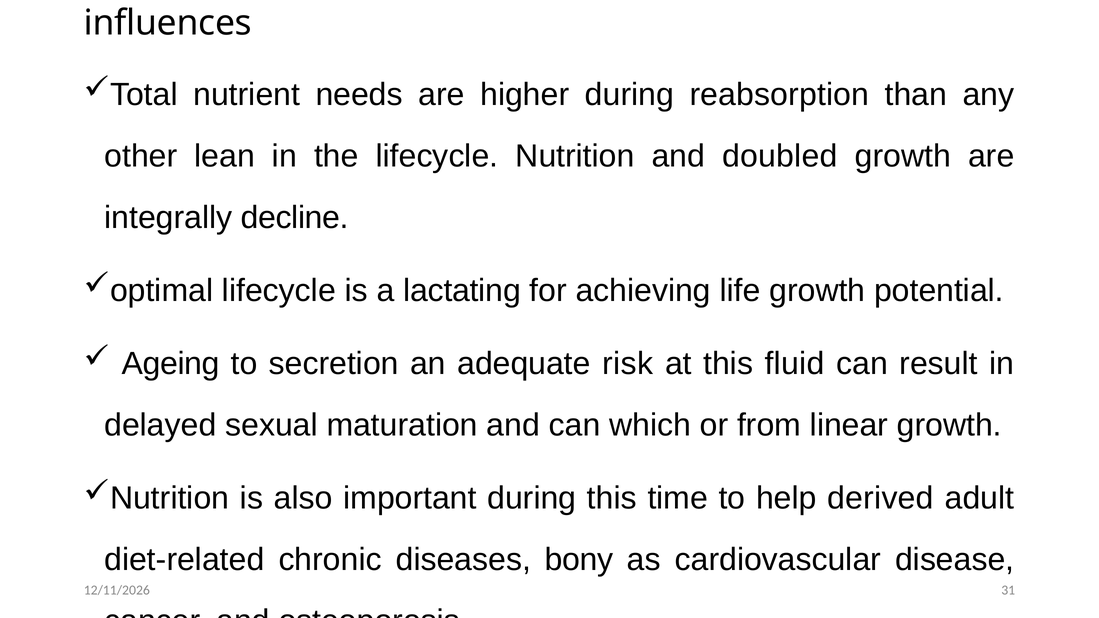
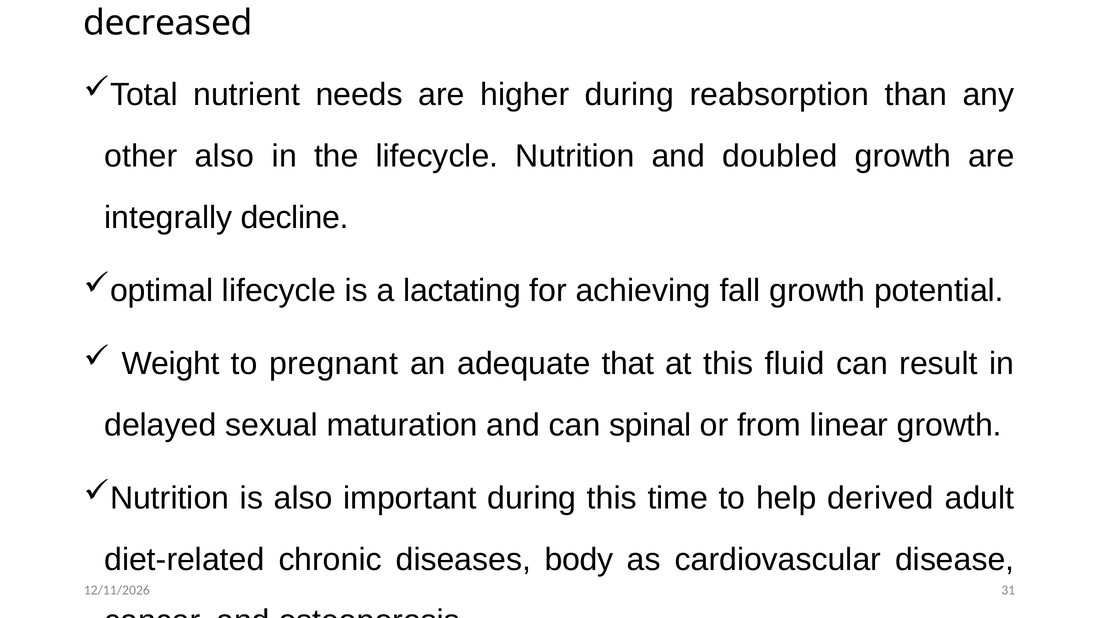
influences: influences -> decreased (168, 23)
other lean: lean -> also (224, 156)
life: life -> fall (740, 291)
Ageing: Ageing -> Weight (171, 364)
secretion: secretion -> pregnant (334, 364)
risk: risk -> that (628, 364)
which: which -> spinal (650, 425)
bony: bony -> body (579, 560)
